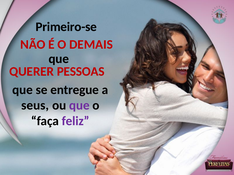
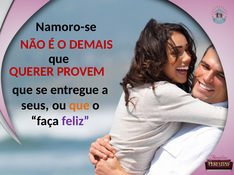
Primeiro-se: Primeiro-se -> Namoro-se (66, 27)
PESSOAS: PESSOAS -> PROVEM (81, 72)
que colour: purple -> orange (79, 106)
